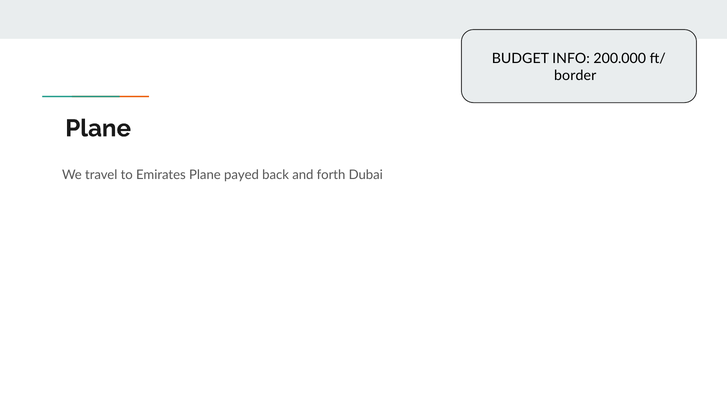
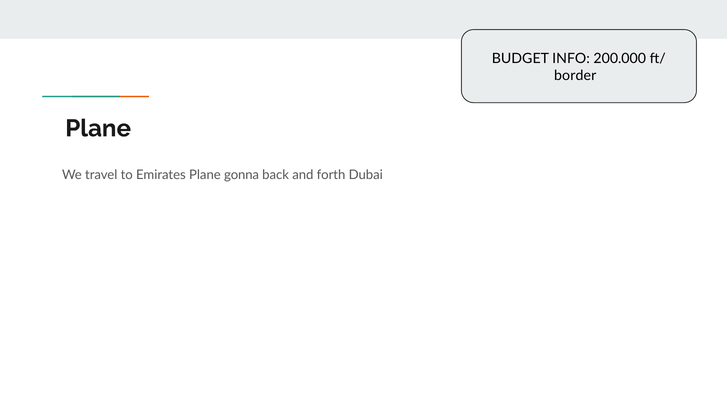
payed: payed -> gonna (242, 175)
